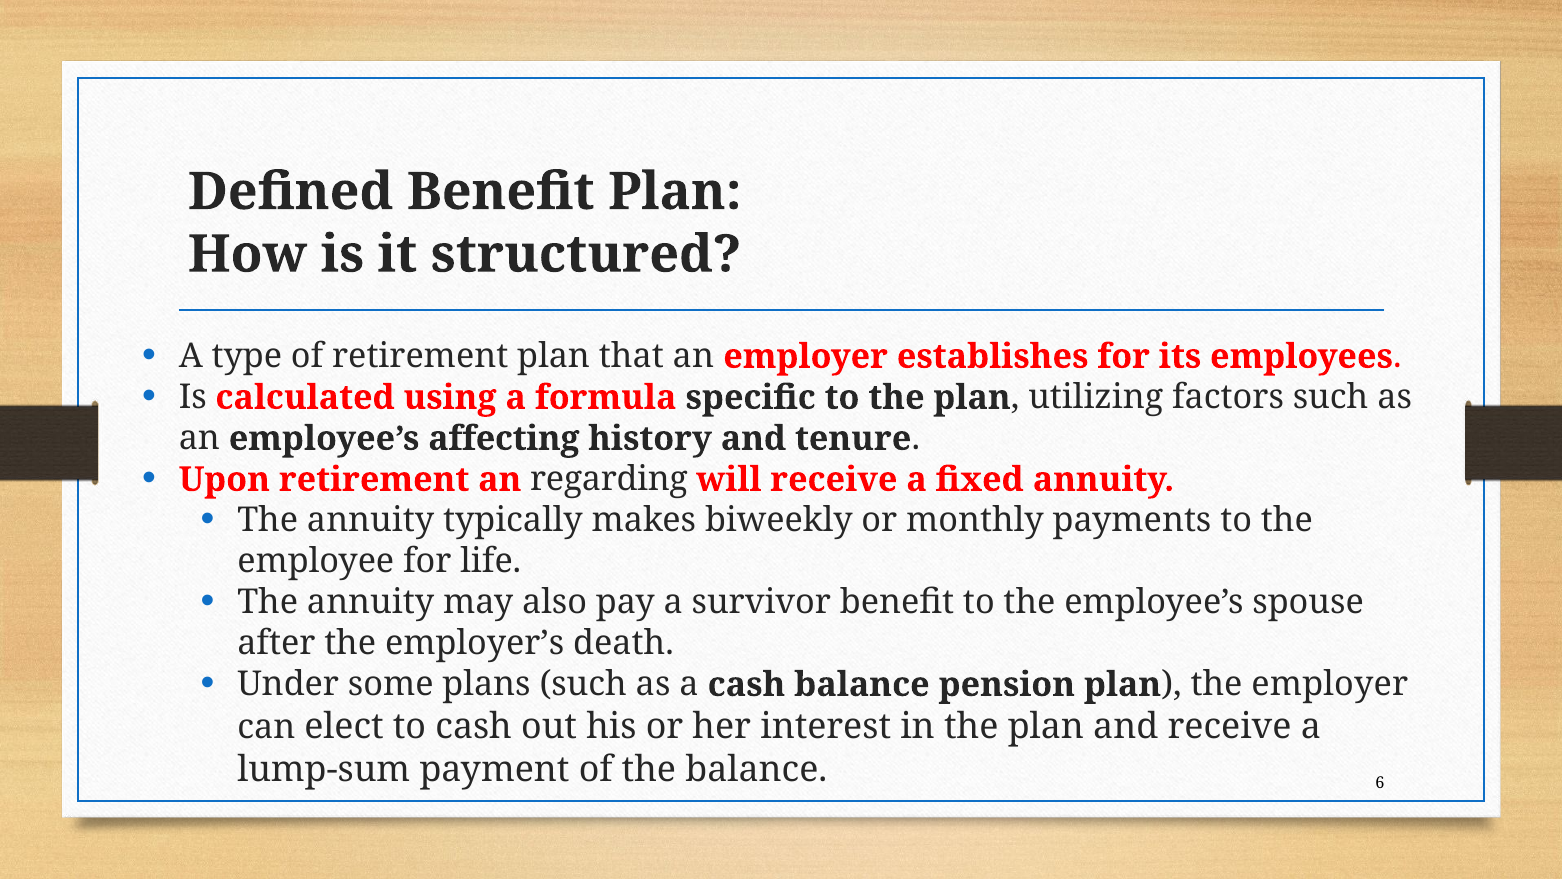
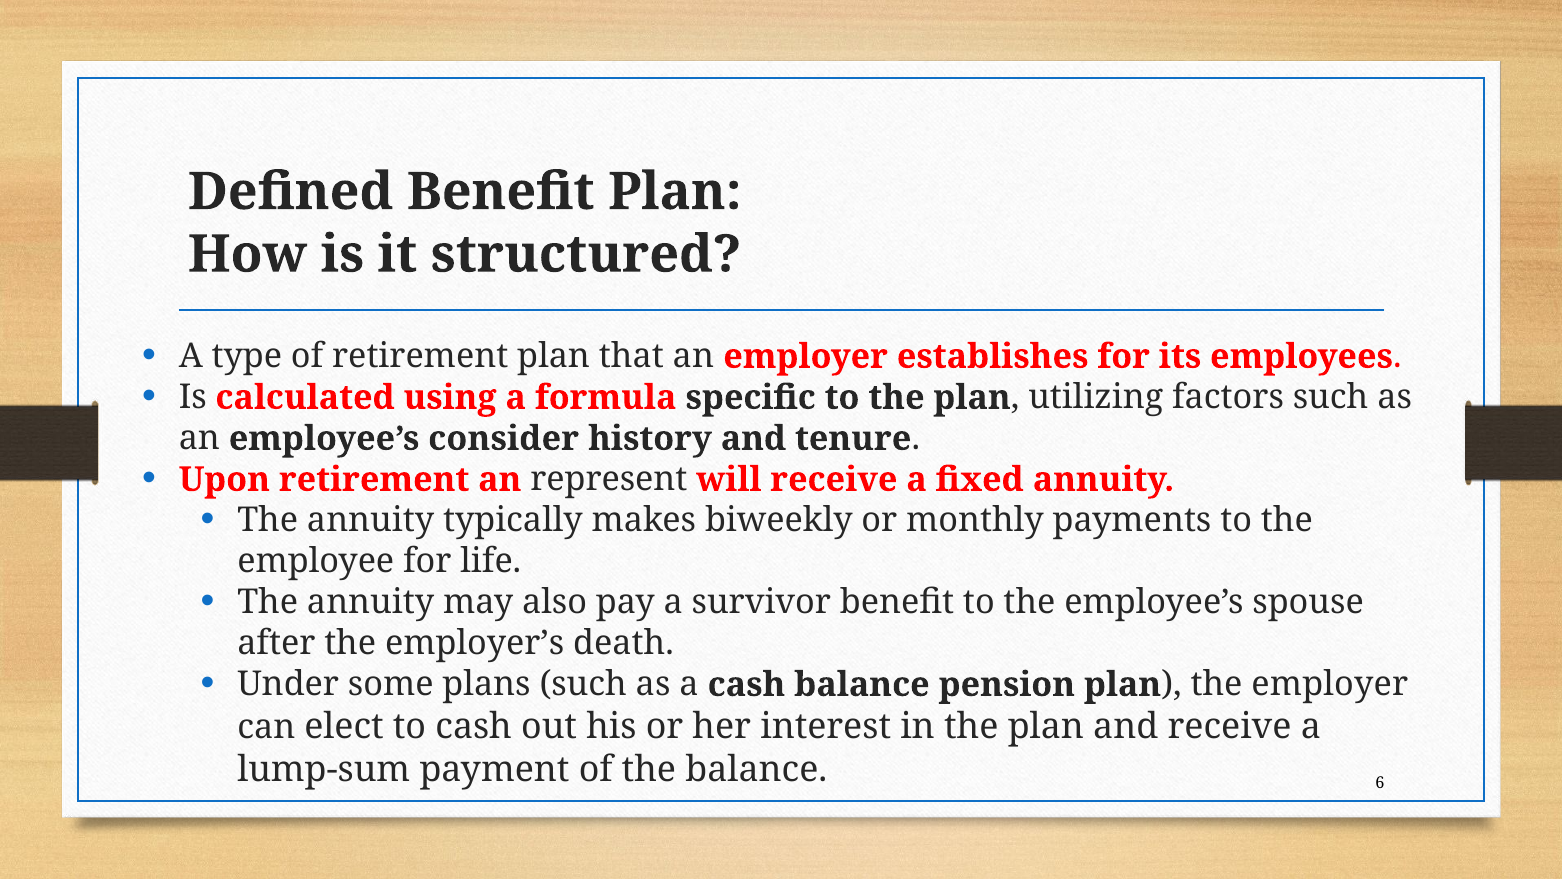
affecting: affecting -> consider (504, 438)
regarding: regarding -> represent (609, 479)
